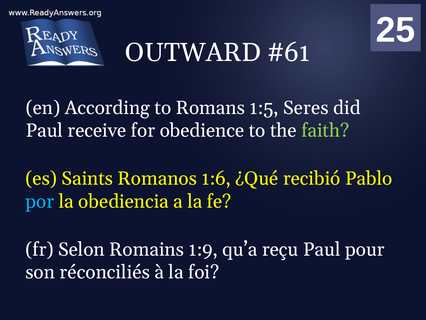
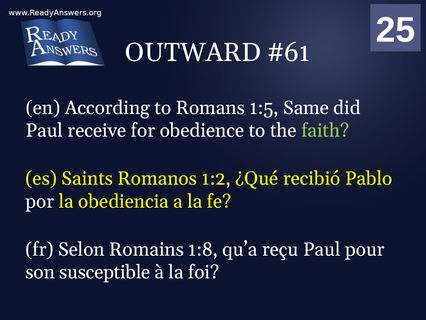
Seres: Seres -> Same (306, 108)
1:6: 1:6 -> 1:2 (216, 178)
por colour: light blue -> white (40, 201)
1:9: 1:9 -> 1:8 (203, 249)
réconciliés: réconciliés -> susceptible (105, 272)
